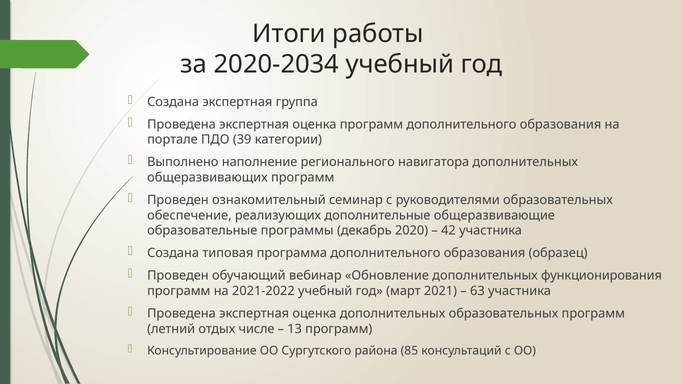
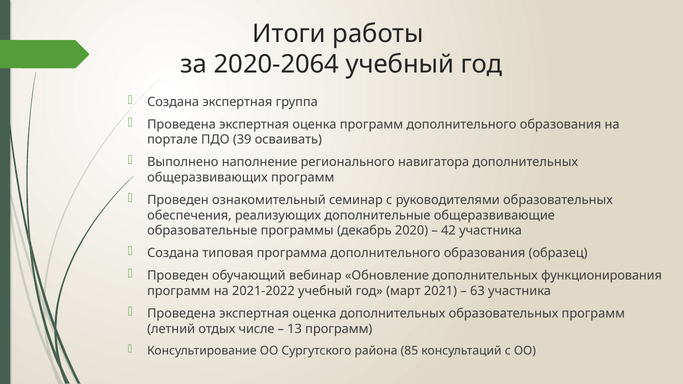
2020-2034: 2020-2034 -> 2020-2064 (276, 65)
категории: категории -> осваивать (288, 140)
обеспечение: обеспечение -> обеспечения (189, 216)
